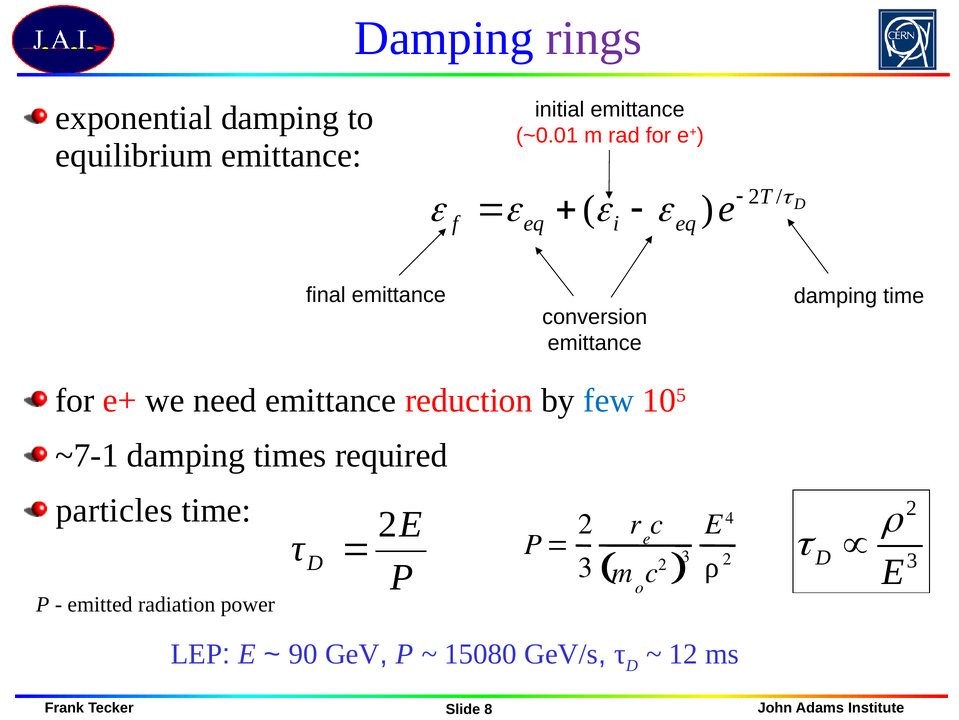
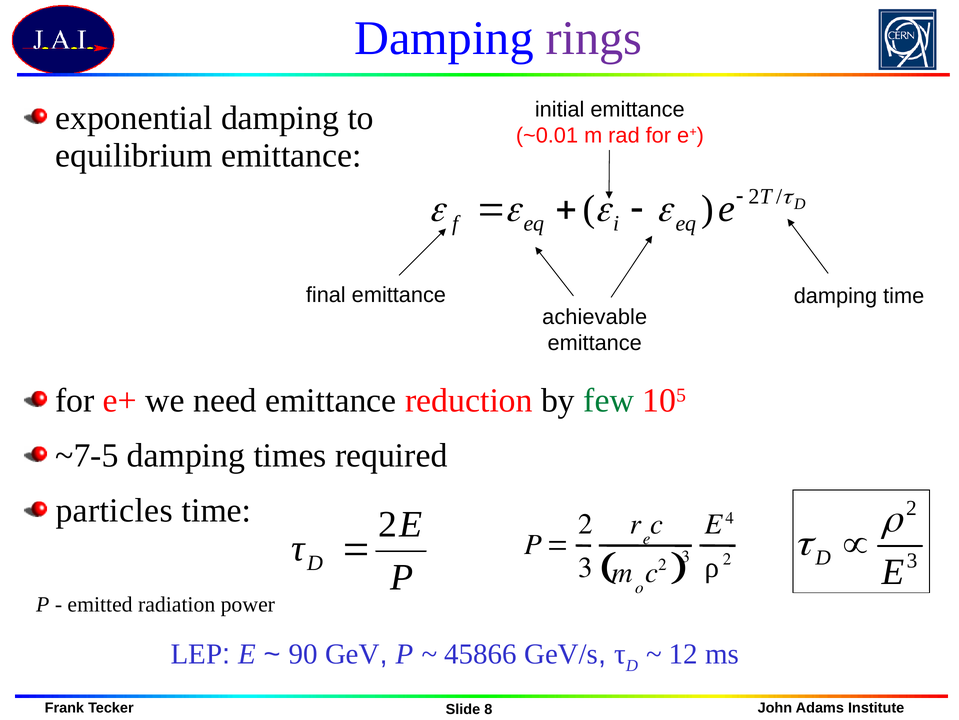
conversion: conversion -> achievable (595, 317)
few colour: blue -> green (609, 400)
~7-1: ~7-1 -> ~7-5 (87, 456)
15080: 15080 -> 45866 (481, 654)
